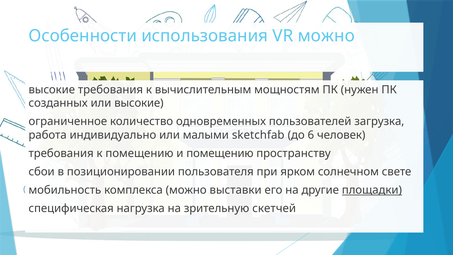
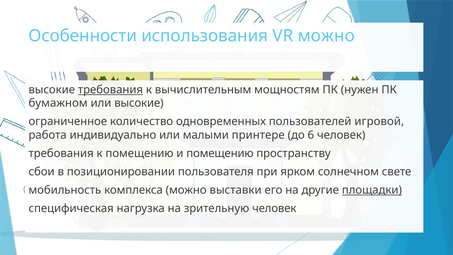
требования underline: none -> present (110, 90)
созданных: созданных -> бумажном (58, 103)
загрузка: загрузка -> игровой (379, 121)
sketchfab: sketchfab -> принтере (258, 135)
зрительную скетчей: скетчей -> человек (274, 208)
